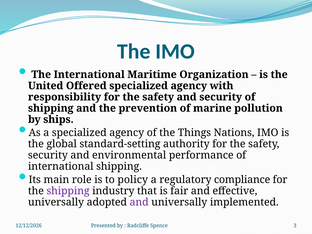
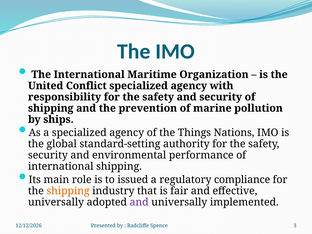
Offered: Offered -> Conflict (86, 86)
policy: policy -> issued (133, 180)
shipping colour: purple -> orange (68, 191)
